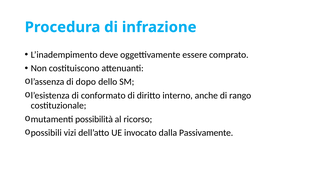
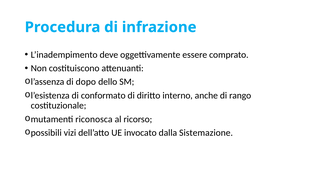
possibilità: possibilità -> riconosca (94, 119)
Passivamente: Passivamente -> Sistemazione (206, 133)
